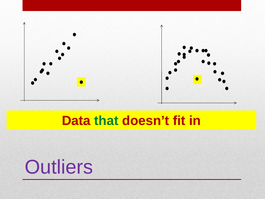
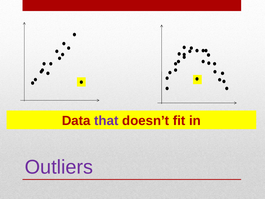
that colour: green -> purple (106, 121)
